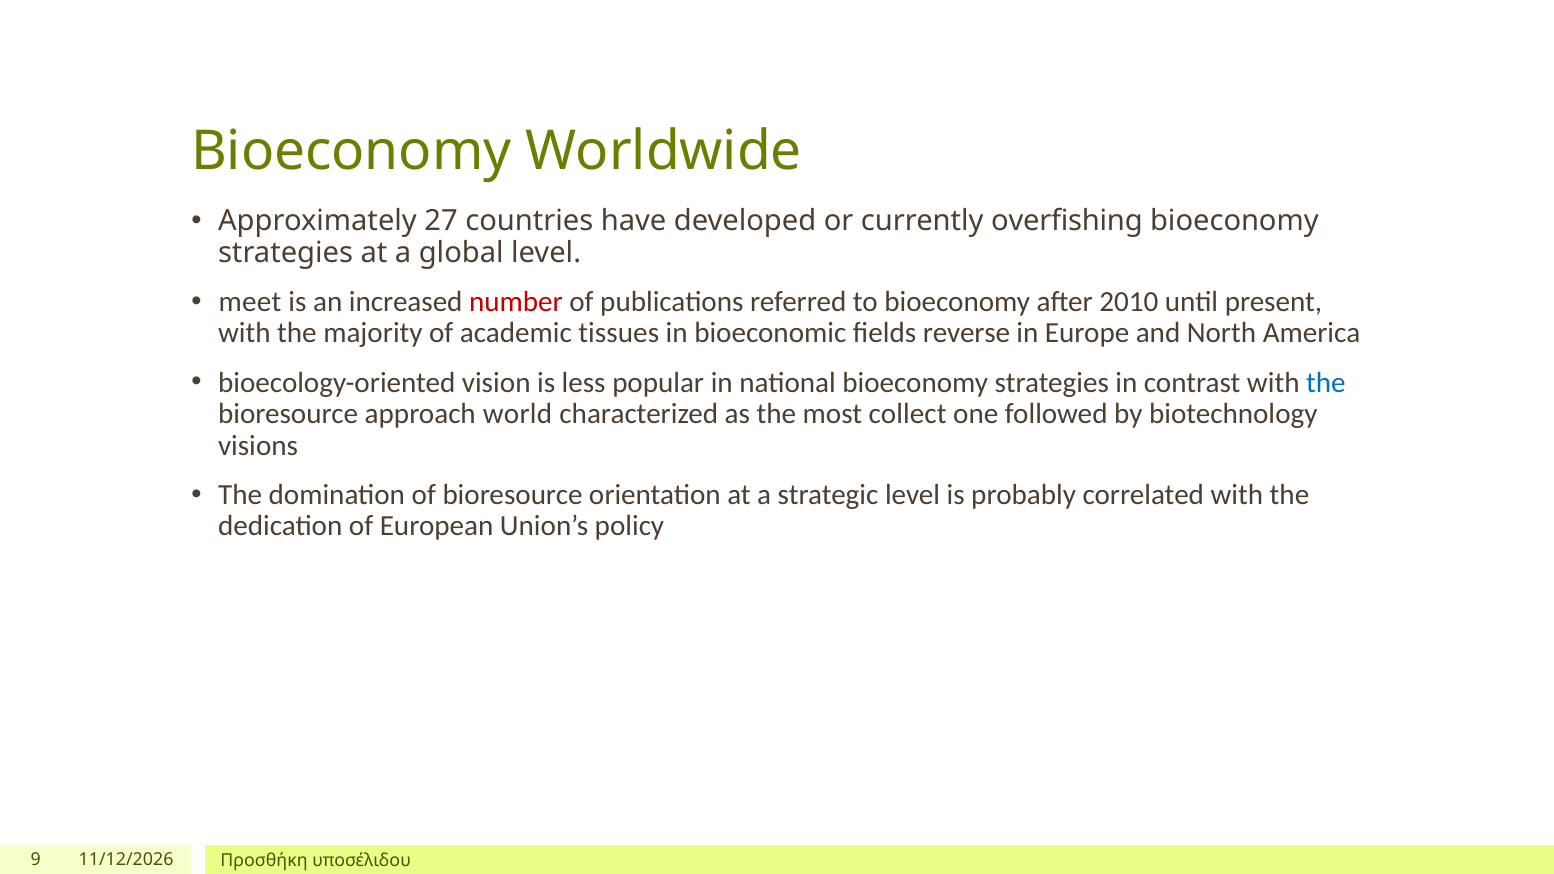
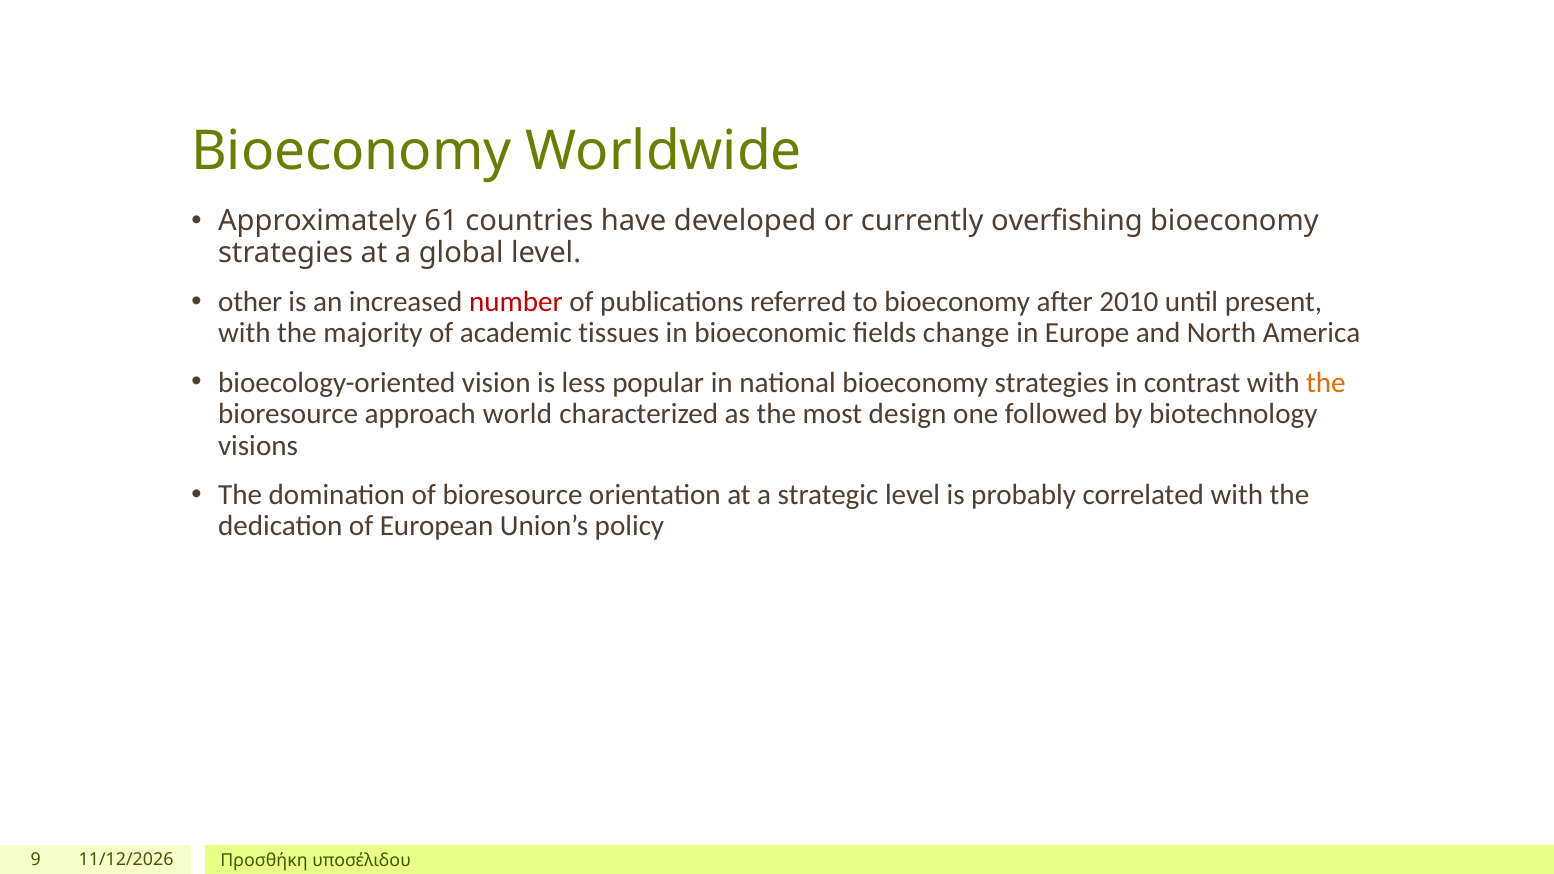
27: 27 -> 61 (441, 221)
meet: meet -> other (250, 302)
reverse: reverse -> change (966, 333)
the colour: blue -> orange (1326, 383)
collect: collect -> design (908, 414)
